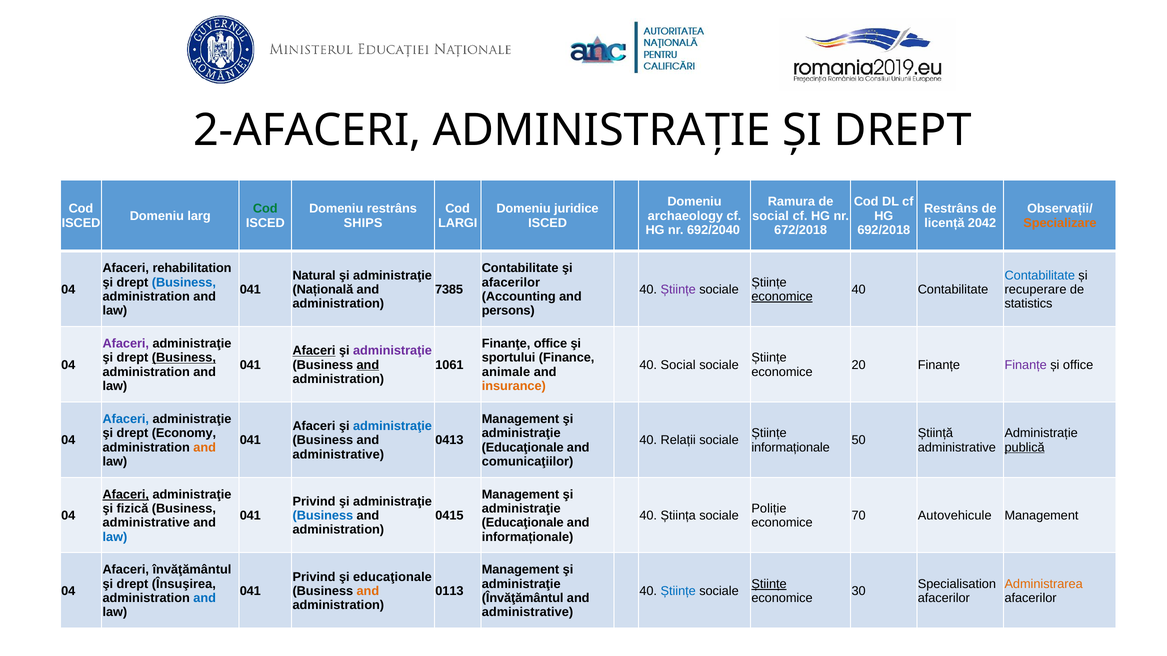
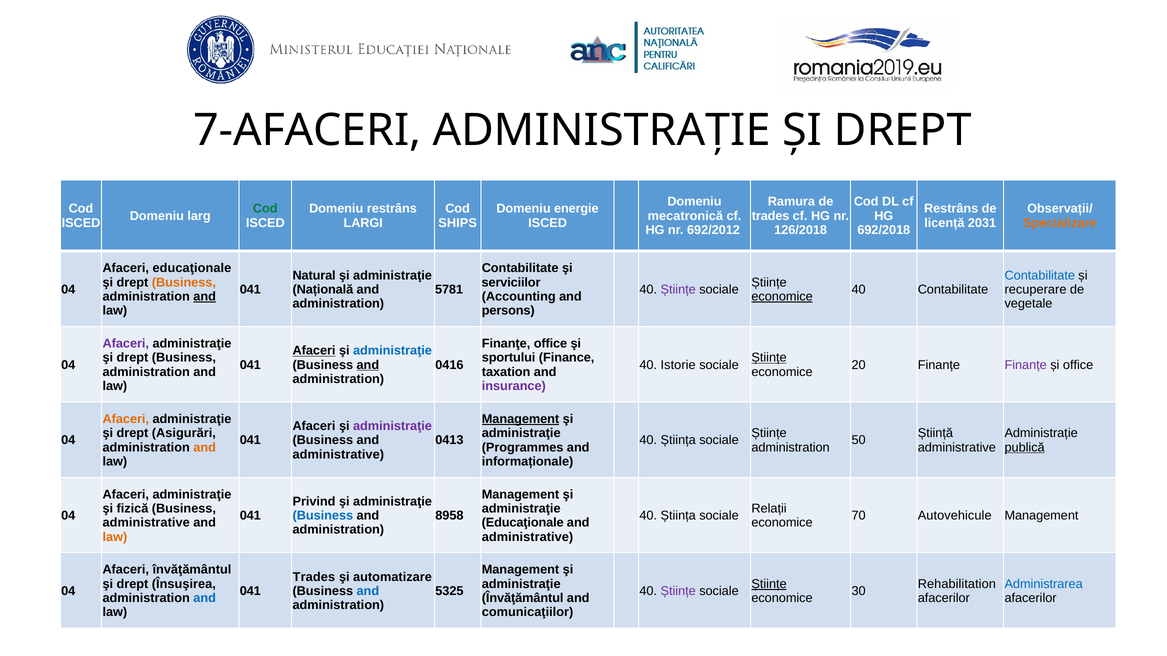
2-AFACERI: 2-AFACERI -> 7-AFACERI (307, 131)
juridice: juridice -> energie (576, 209)
archaeology: archaeology -> mecatronică (685, 216)
social: social -> trades (771, 216)
SHIPS: SHIPS -> LARGI (363, 223)
LARGI: LARGI -> SHIPS (458, 223)
2042: 2042 -> 2031 (982, 223)
692/2040: 692/2040 -> 692/2012 (713, 230)
672/2018: 672/2018 -> 126/2018 (801, 230)
Afaceri rehabilitation: rehabilitation -> educaţionale (192, 268)
Business colour: blue -> orange (184, 283)
afacerilor: afacerilor -> serviciilor (511, 283)
7385: 7385 -> 5781 (449, 290)
and underline: none -> present (205, 297)
statistics: statistics -> vegetale (1028, 304)
administraţie colour: purple -> blue (392, 351)
Business underline: present -> none (184, 358)
Științe underline: none -> present (769, 358)
1061: 1061 -> 0416 (449, 365)
40 Social: Social -> Istorie (678, 365)
animale: animale -> taxation (506, 372)
insurance colour: orange -> purple (514, 386)
Afaceri colour: blue -> orange (126, 419)
Management underline: none -> present (521, 419)
administraţie colour: blue -> purple (392, 426)
Economy: Economy -> Asigurări (184, 433)
Relații: Relații -> Știința (678, 441)
Educaţionale: Educaţionale -> Programmes (523, 448)
informaționale: informaționale -> administration (791, 448)
comunicaţiilor: comunicaţiilor -> informaționale (528, 462)
Afaceri underline: present -> none (126, 495)
Poliție: Poliție -> Relații (769, 509)
0415: 0415 -> 8958 (449, 516)
law colour: blue -> orange (115, 537)
informaționale: informaționale -> administrative (528, 537)
Privind: Privind -> Trades (314, 577)
şi educaţionale: educaţionale -> automatizare (392, 577)
Specialisation: Specialisation -> Rehabilitation (957, 584)
Administrarea colour: orange -> blue (1044, 584)
and colour: orange -> blue (368, 591)
0113: 0113 -> 5325 (449, 591)
Științe colour: blue -> purple (678, 591)
administrative: administrative -> comunicaţiilor (528, 613)
